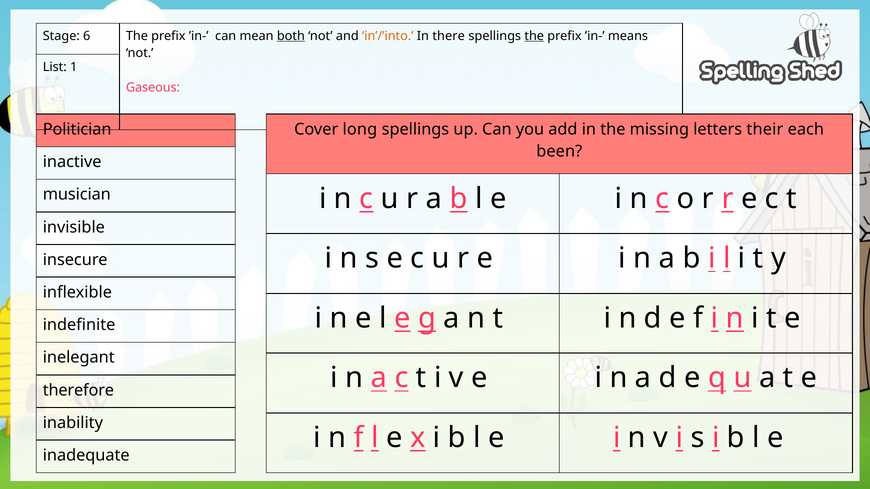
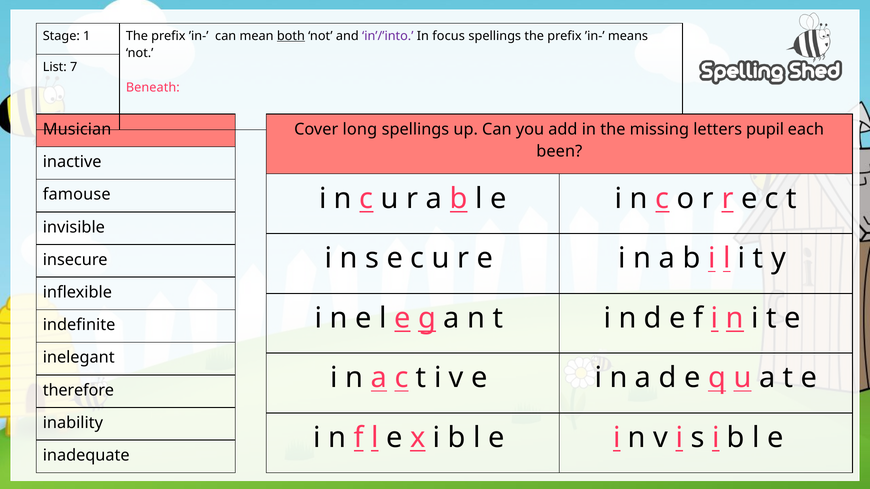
6: 6 -> 1 (87, 36)
in’/’into colour: orange -> purple (388, 36)
there: there -> focus (449, 36)
the underline: present -> none (534, 36)
1: 1 -> 7 (74, 67)
Gaseous: Gaseous -> Beneath (153, 88)
Politician: Politician -> Musician (77, 129)
their: their -> pupil (765, 129)
musician: musician -> famouse (77, 195)
